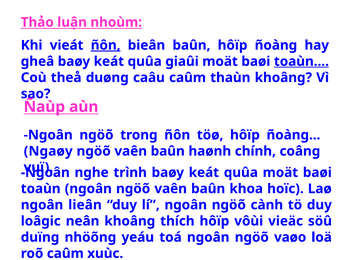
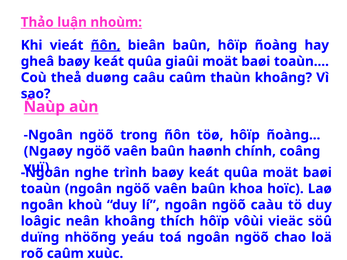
toaùn underline: present -> none (301, 61)
lieân: lieân -> khoù (85, 205)
cành: cành -> caàu (267, 205)
vaøo: vaøo -> chao (290, 237)
